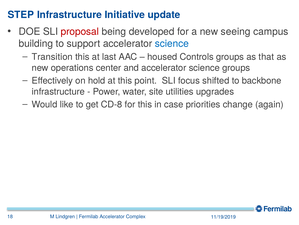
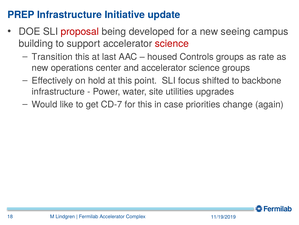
STEP: STEP -> PREP (21, 15)
science colour: blue -> red (172, 43)
that: that -> rate (266, 57)
CD-8: CD-8 -> CD-7 (112, 104)
